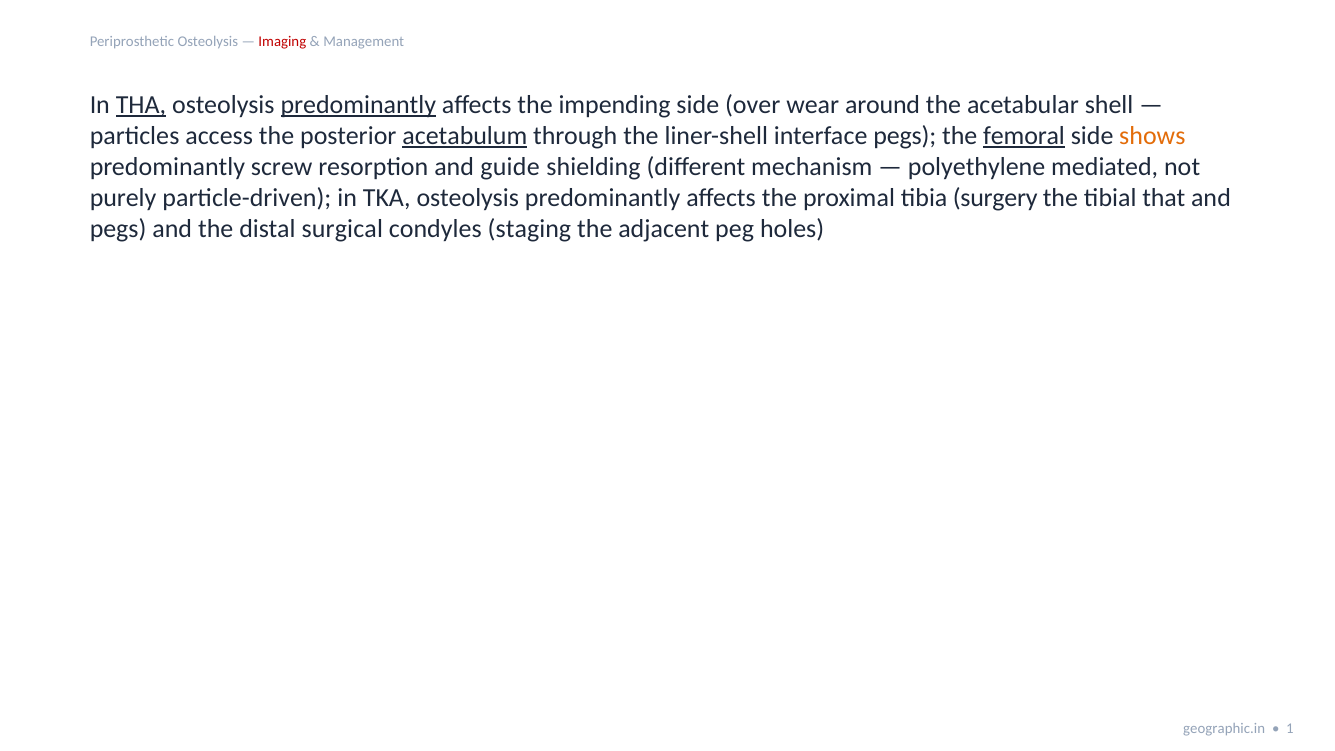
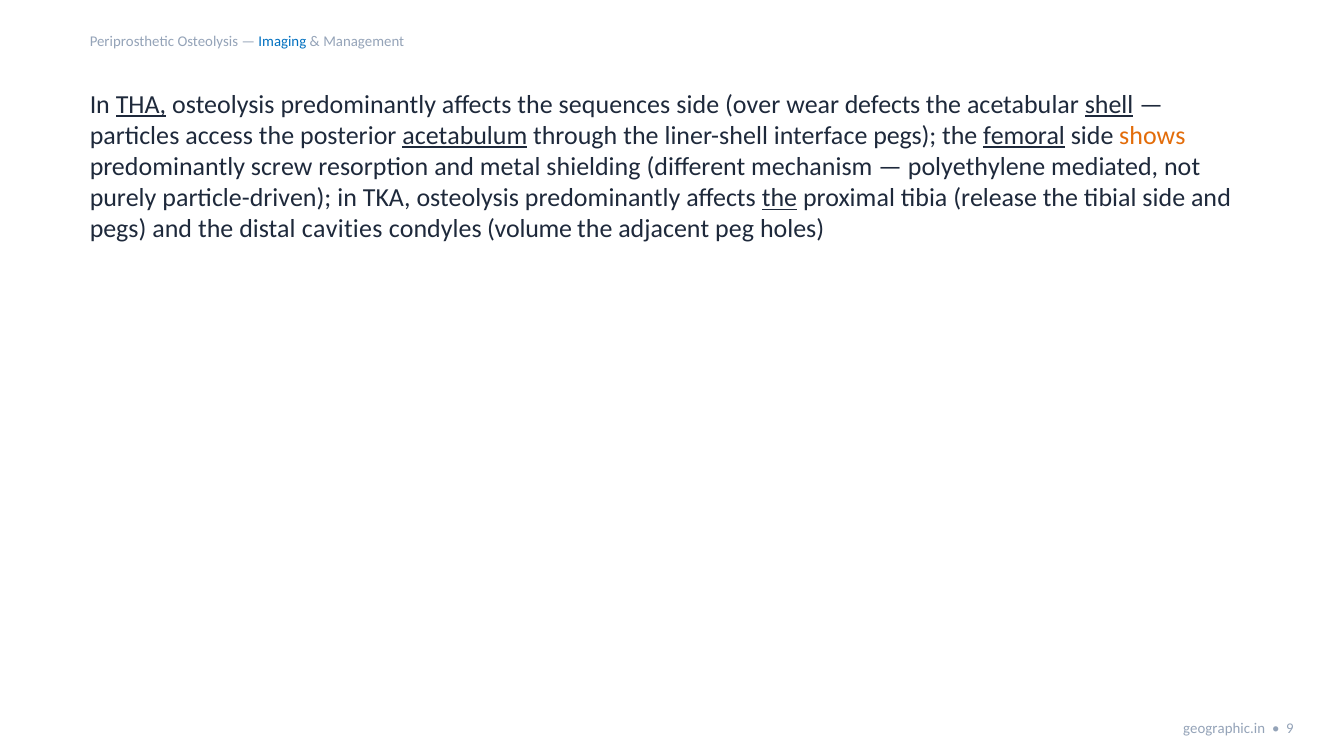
Imaging colour: red -> blue (282, 42)
predominantly underline: present -> none (358, 105)
impending: impending -> sequences (614, 105)
around: around -> defects (883, 105)
shell underline: none -> present (1109, 105)
guide: guide -> metal (510, 167)
the underline: none -> present (779, 198)
surgery: surgery -> release (995, 198)
tibial that: that -> side (1164, 198)
surgical: surgical -> cavities (342, 229)
staging: staging -> volume (530, 229)
1: 1 -> 9 (1290, 729)
